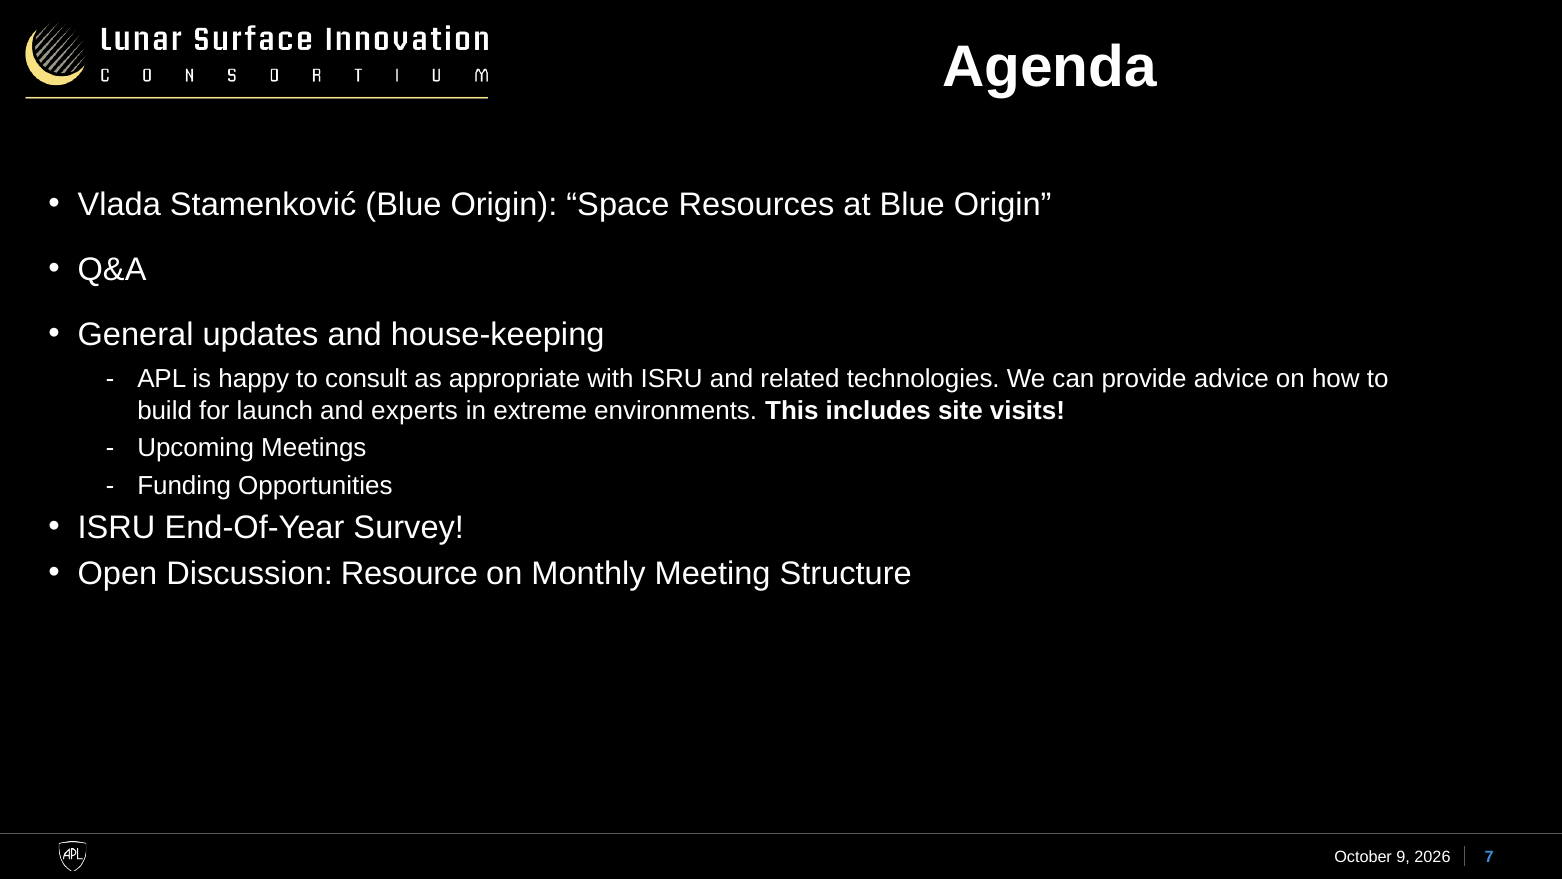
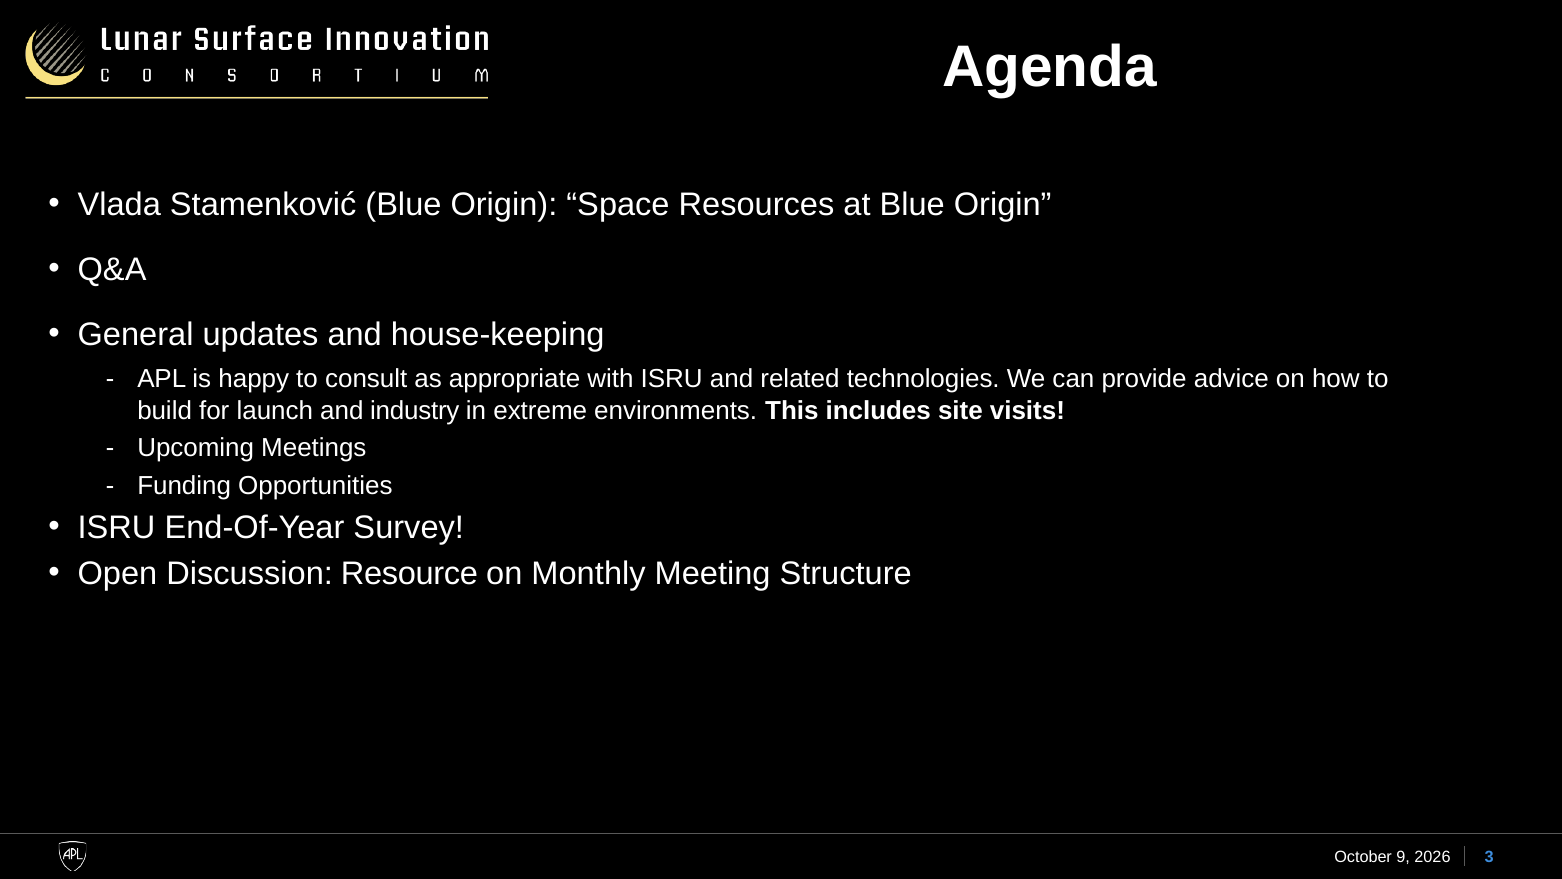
experts: experts -> industry (415, 410)
7: 7 -> 3 (1489, 857)
